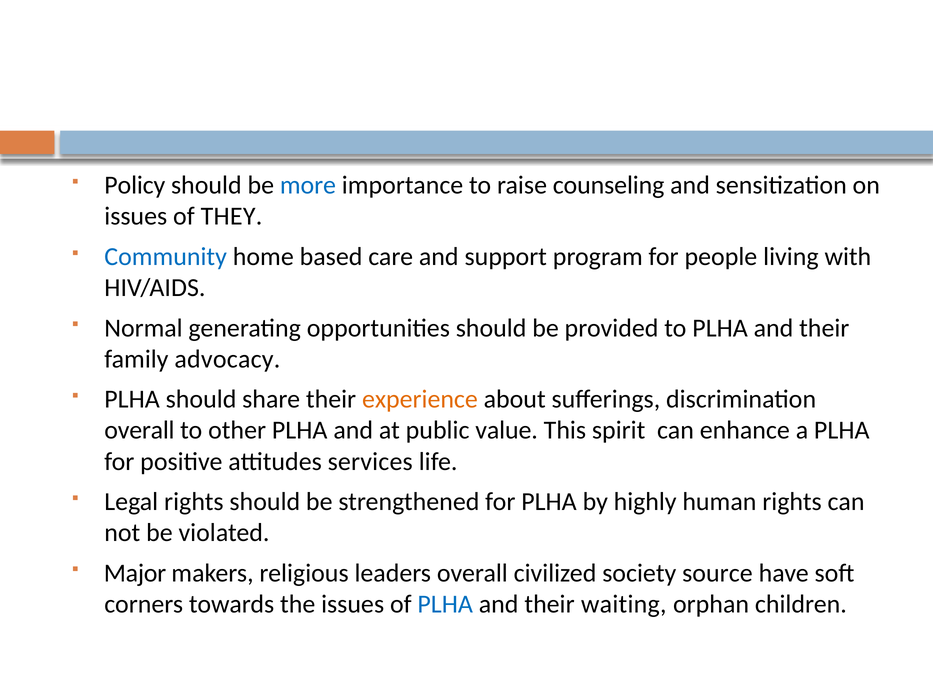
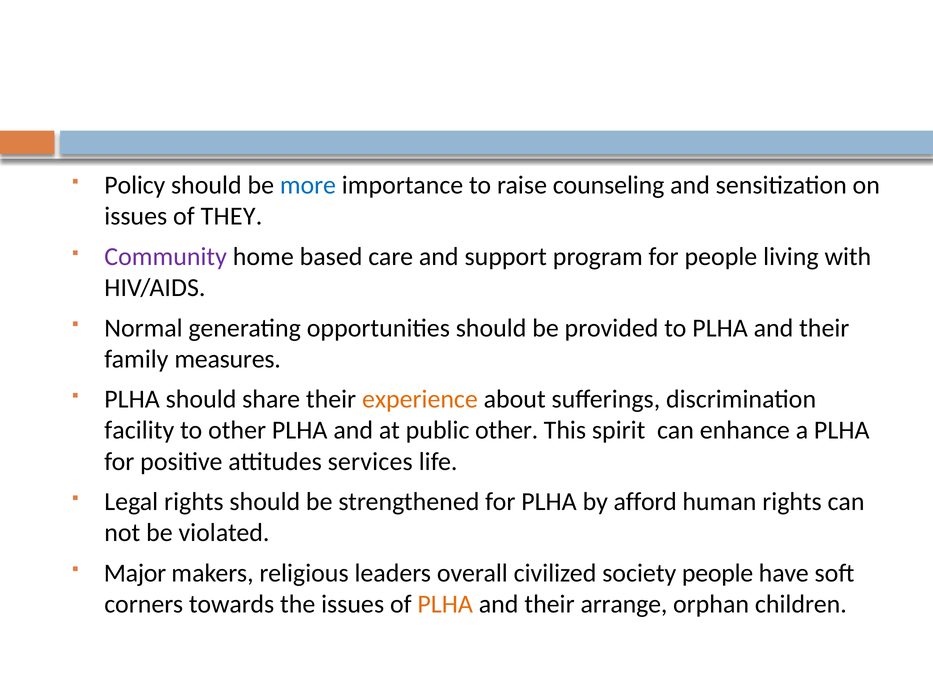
Community colour: blue -> purple (166, 257)
advocacy: advocacy -> measures (228, 359)
overall: overall -> facility (139, 430)
public value: value -> other (507, 430)
highly: highly -> afford (645, 502)
society source: source -> people (718, 573)
PLHA colour: blue -> orange (445, 604)
waiting: waiting -> arrange (624, 604)
